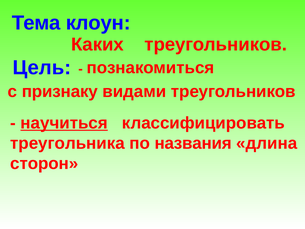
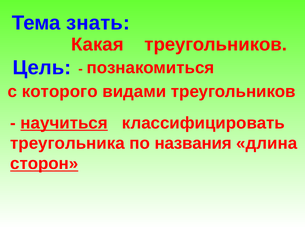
клоун: клоун -> знать (98, 23)
Каких: Каких -> Какая (97, 44)
признаку: признаку -> которого (60, 91)
сторон underline: none -> present (44, 163)
